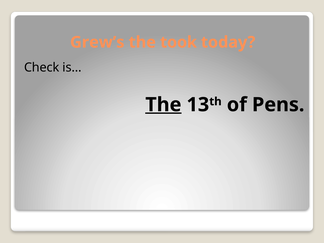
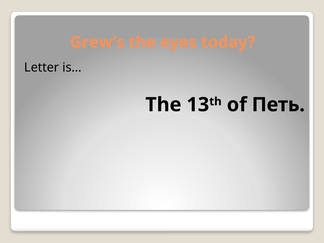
took: took -> eyes (178, 42)
Check: Check -> Letter (42, 67)
The underline: present -> none (163, 105)
Pens: Pens -> Петь (278, 105)
